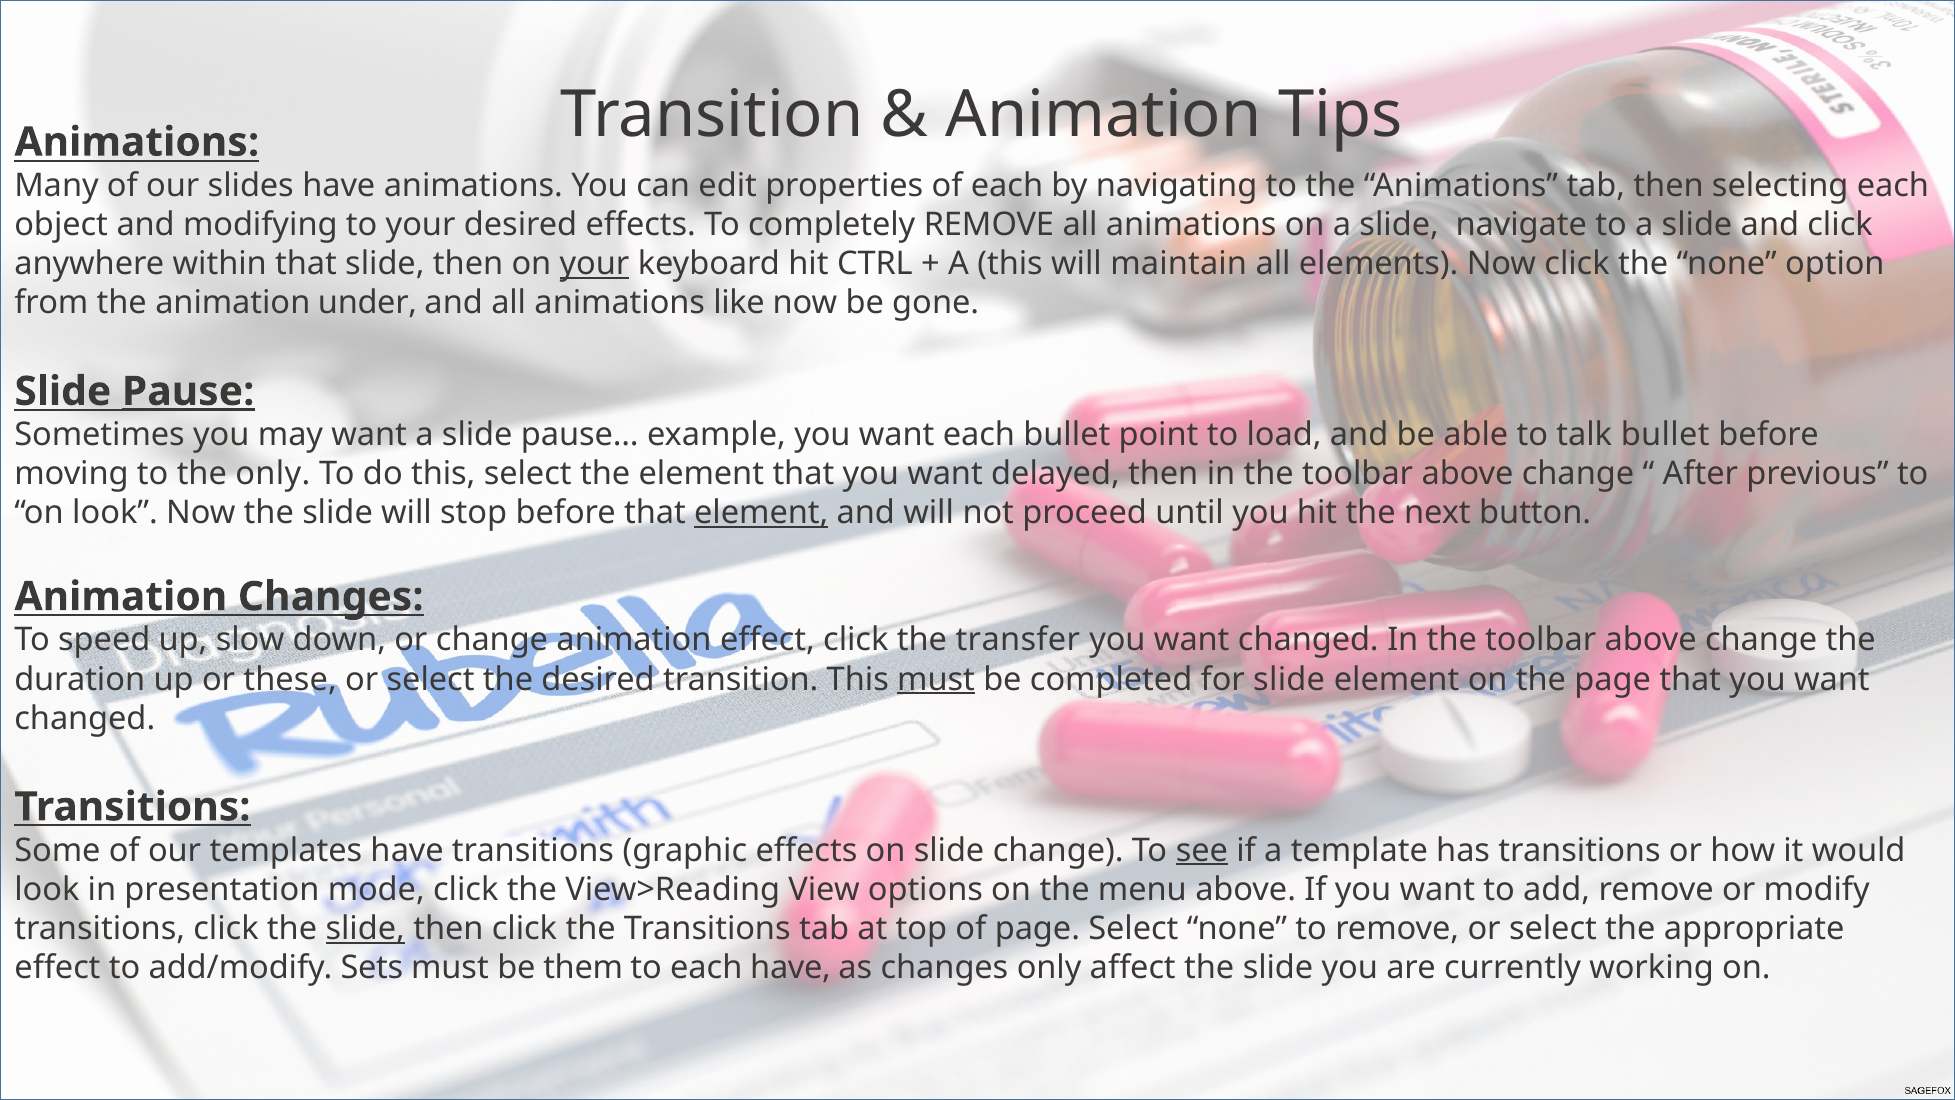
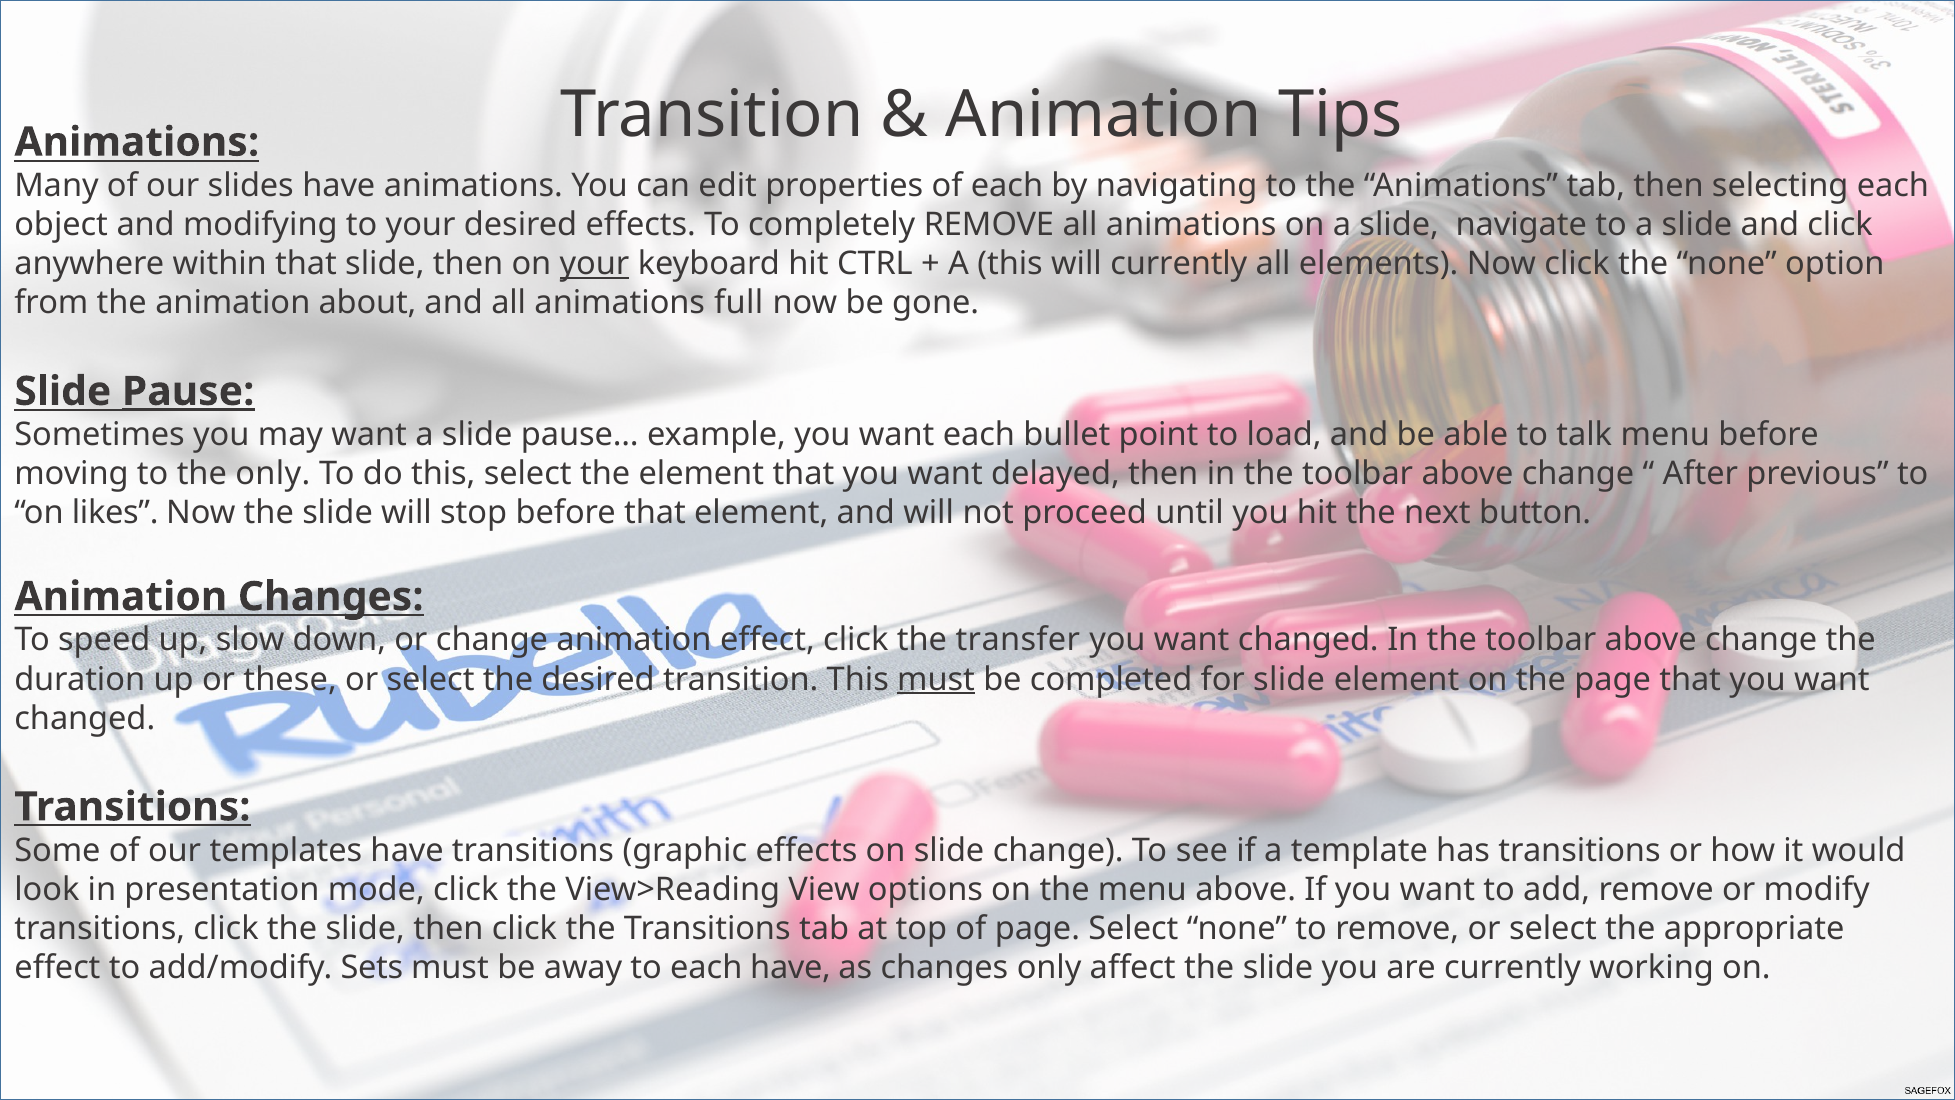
will maintain: maintain -> currently (1179, 264)
under: under -> about (367, 303)
like: like -> full (739, 303)
talk bullet: bullet -> menu (1665, 435)
on look: look -> likes (115, 513)
element underline: present -> none (761, 513)
see underline: present -> none (1202, 850)
slide underline: present -> none (365, 928)
them: them -> away (583, 967)
